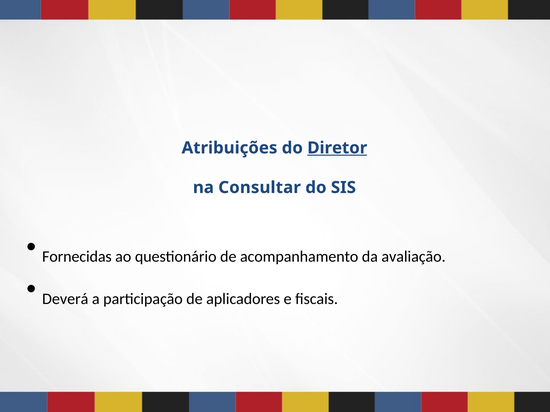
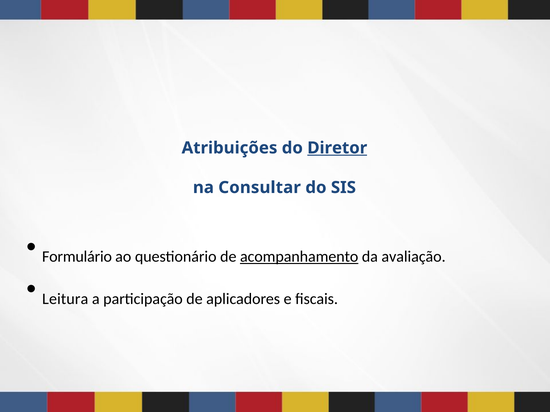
Fornecidas: Fornecidas -> Formulário (77, 257)
acompanhamento underline: none -> present (299, 257)
Deverá: Deverá -> Leitura (65, 299)
